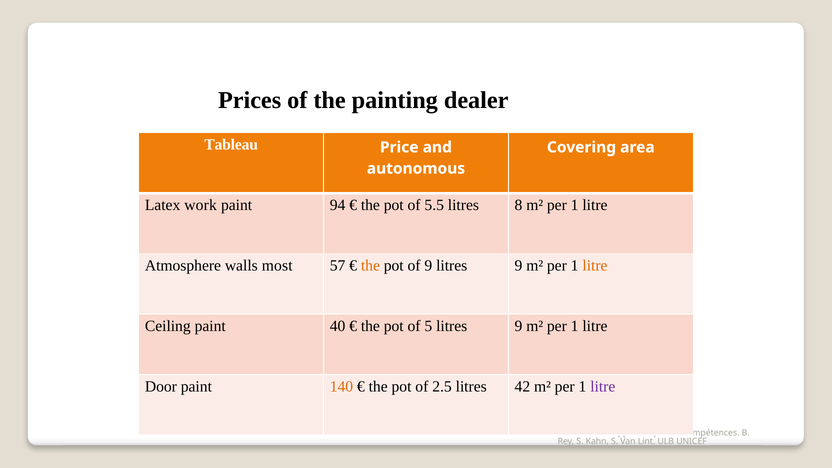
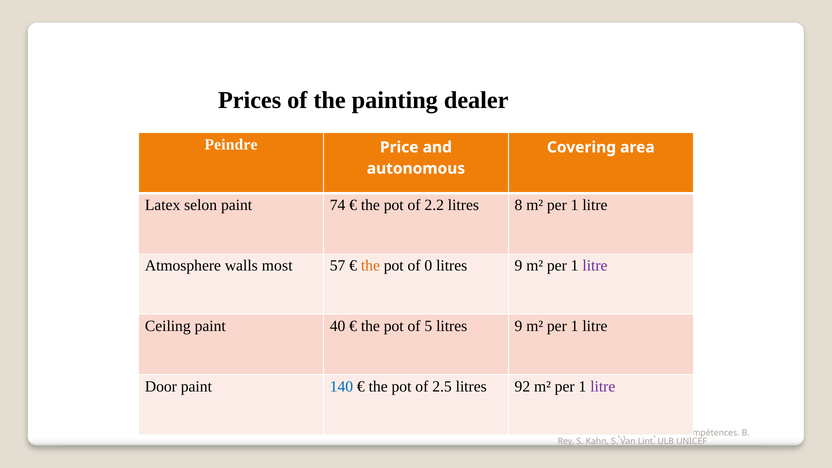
Tableau: Tableau -> Peindre (231, 145)
work: work -> selon (201, 205)
94: 94 -> 74 (338, 205)
5.5: 5.5 -> 2.2 (434, 205)
of 9: 9 -> 0 (428, 266)
litre colour: orange -> purple (595, 266)
140 colour: orange -> blue (341, 386)
42: 42 -> 92 (522, 386)
